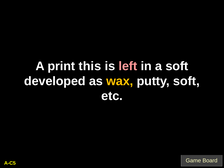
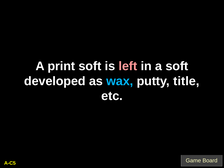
print this: this -> soft (90, 66)
wax colour: yellow -> light blue (120, 81)
putty soft: soft -> title (186, 81)
